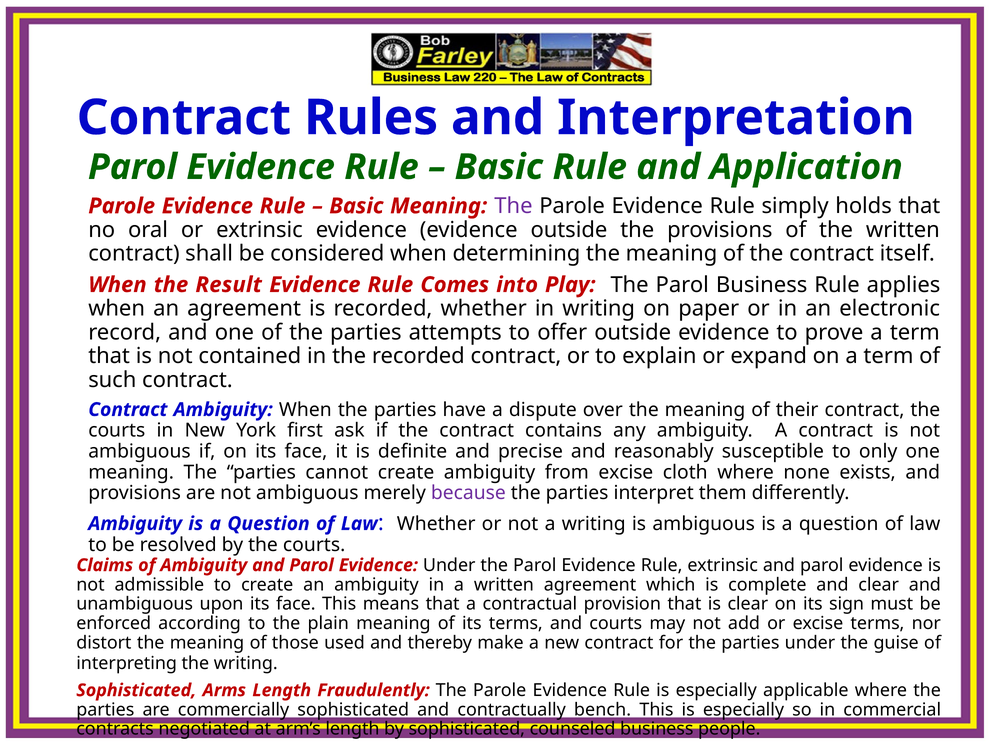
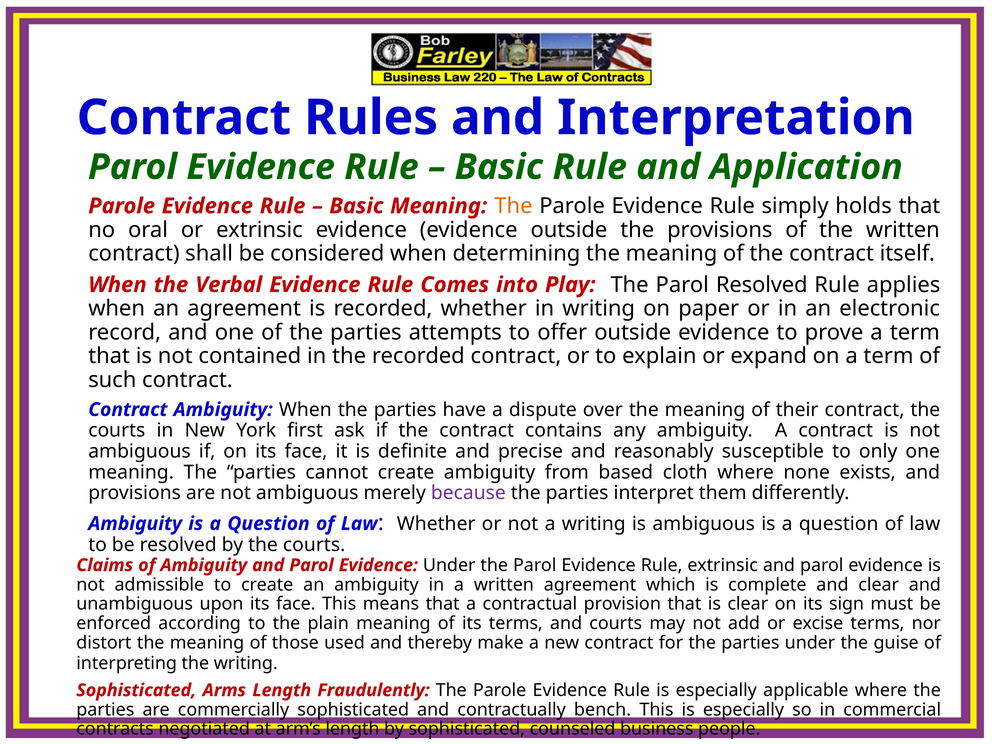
The colour: purple -> orange (513, 206)
Result: Result -> Verbal (229, 285)
Parol Business: Business -> Resolved (762, 285)
from excise: excise -> based (626, 472)
